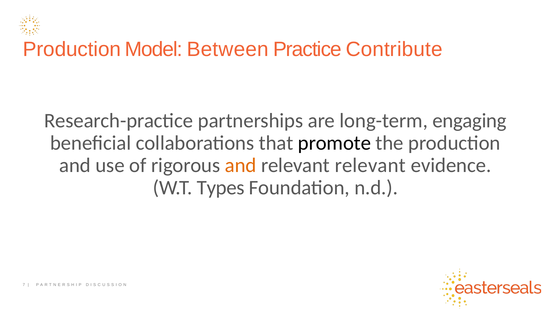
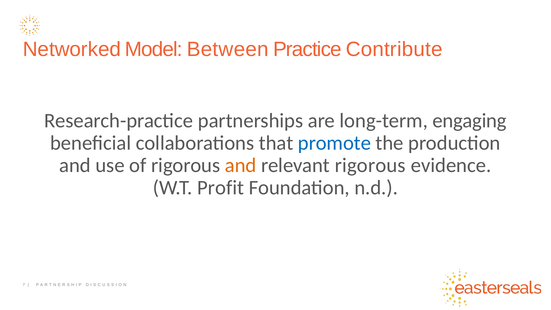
Production: Production -> Networked (72, 49)
promote colour: black -> blue (334, 143)
relevant relevant: relevant -> rigorous (370, 165)
Types: Types -> Profit (221, 188)
